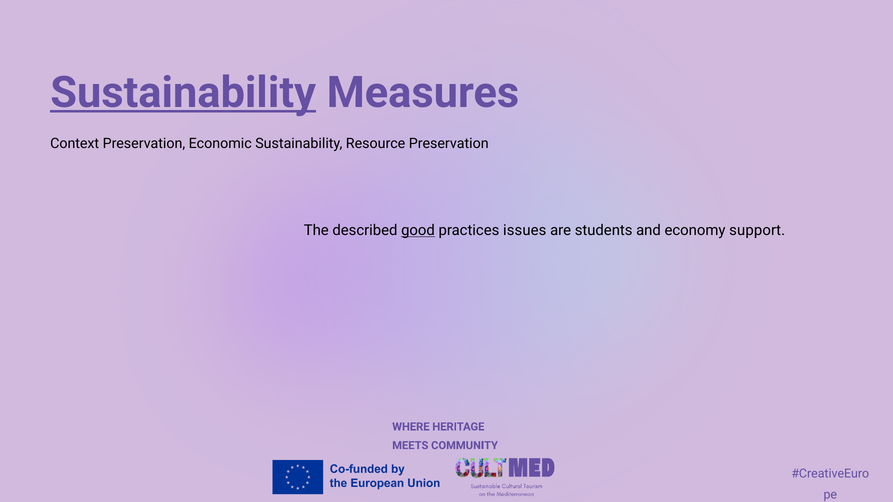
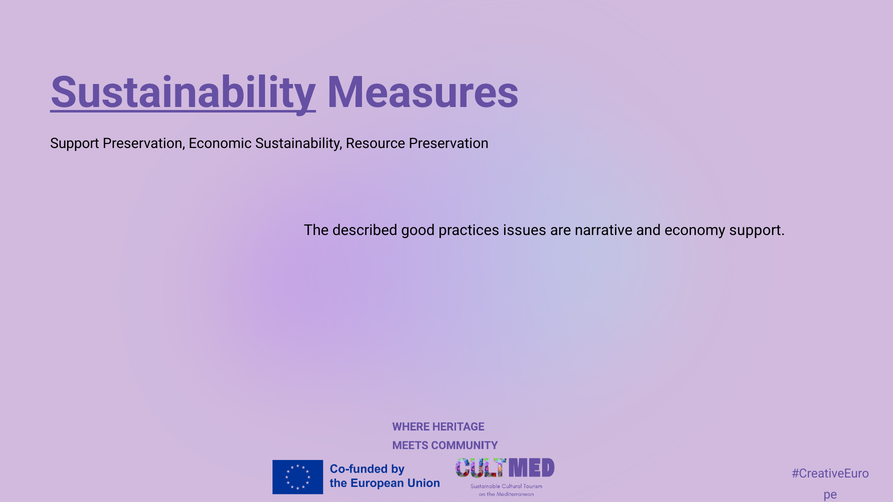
Context: Context -> Support (75, 144)
good underline: present -> none (418, 231)
students: students -> narrative (604, 231)
